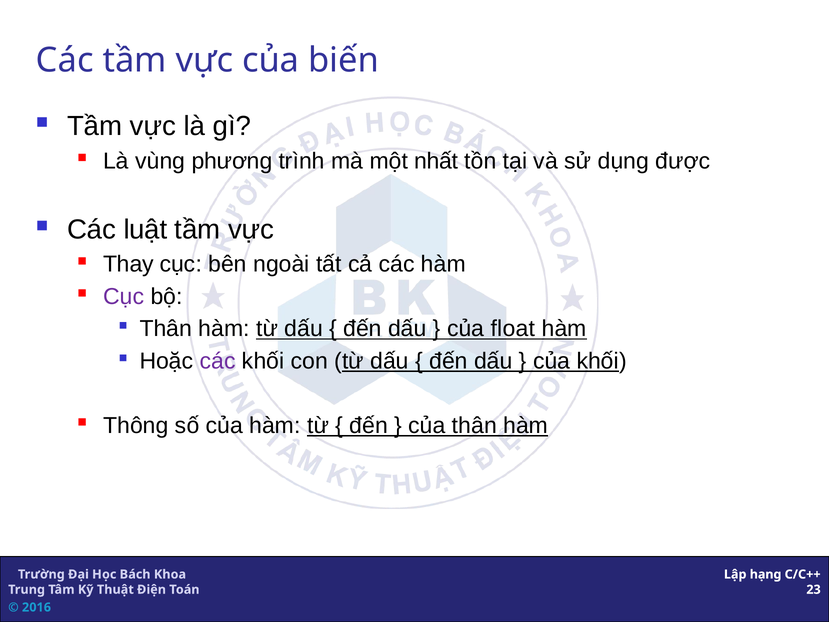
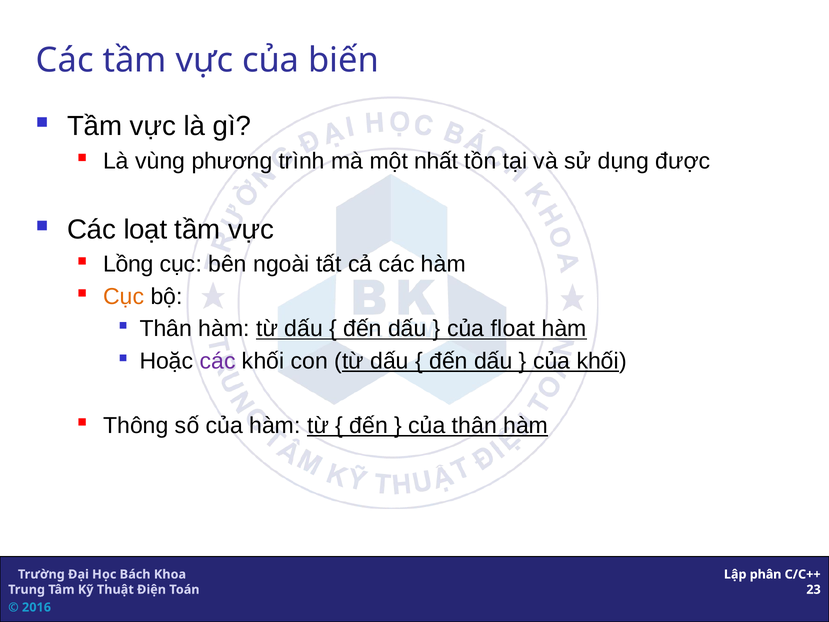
luật: luật -> loạt (145, 229)
Thay: Thay -> Lồng (128, 264)
Cục colour: purple -> orange (124, 296)
hạng: hạng -> phân (766, 574)
